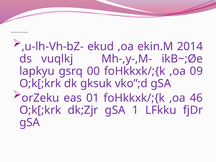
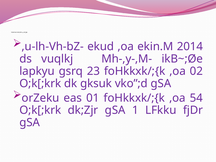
00: 00 -> 23 (93, 71)
09: 09 -> 02 (196, 71)
46: 46 -> 54 (196, 98)
